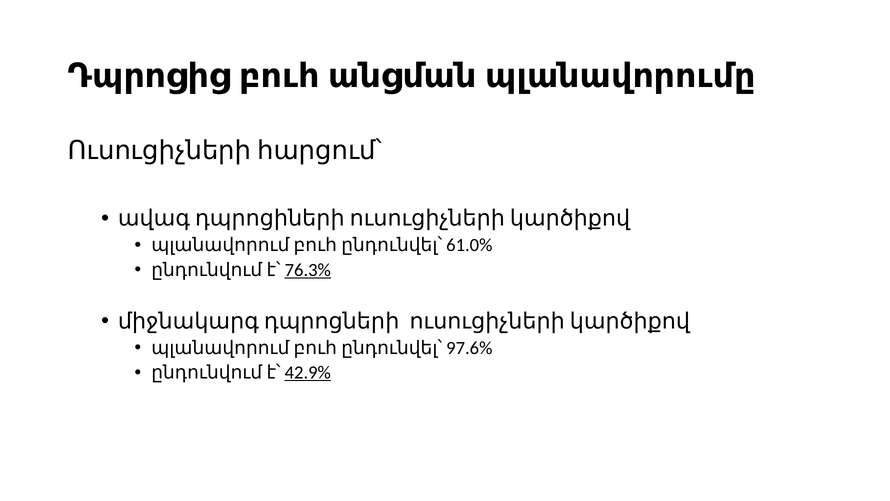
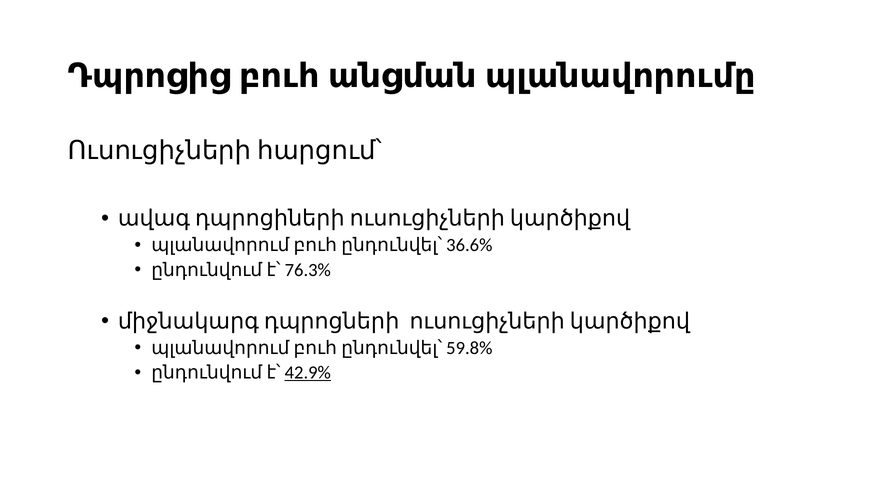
61.0%: 61.0% -> 36.6% (469, 245)
76.3% underline: present -> none (308, 270)
97.6%: 97.6% -> 59.8% (469, 348)
